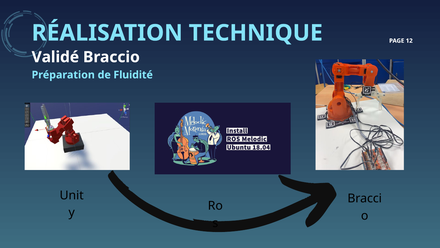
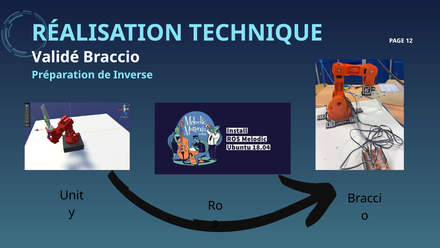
Fluidité: Fluidité -> Inverse (133, 75)
